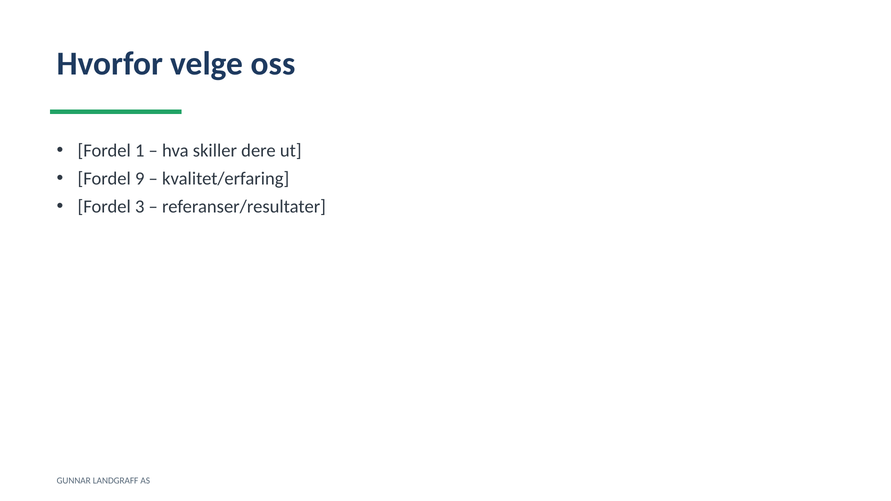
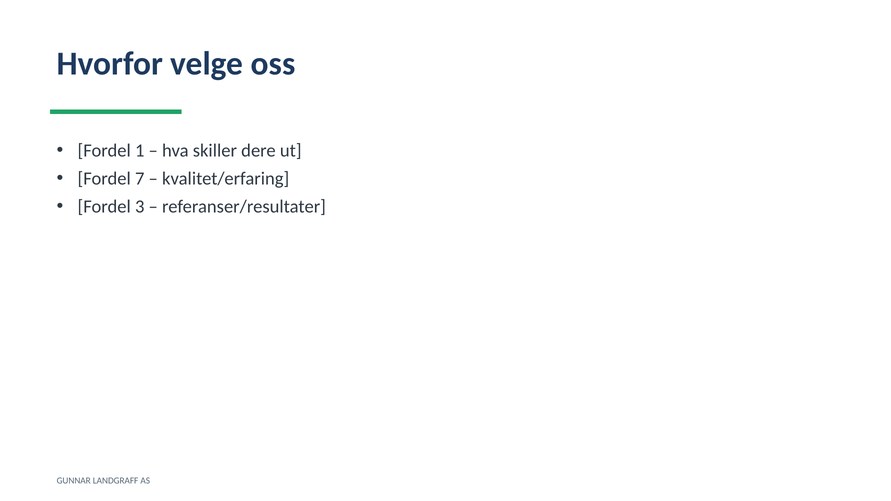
9: 9 -> 7 (140, 179)
